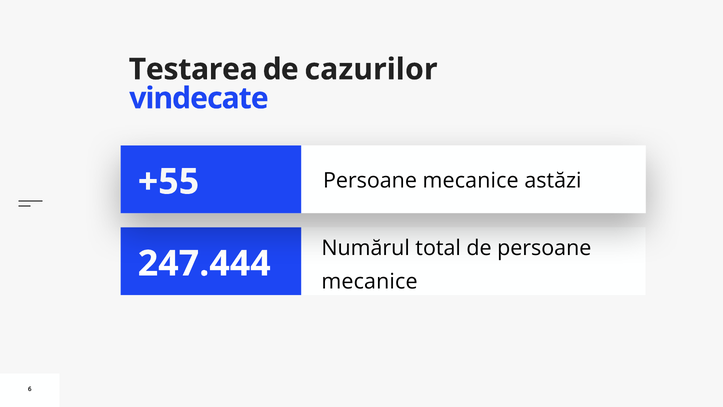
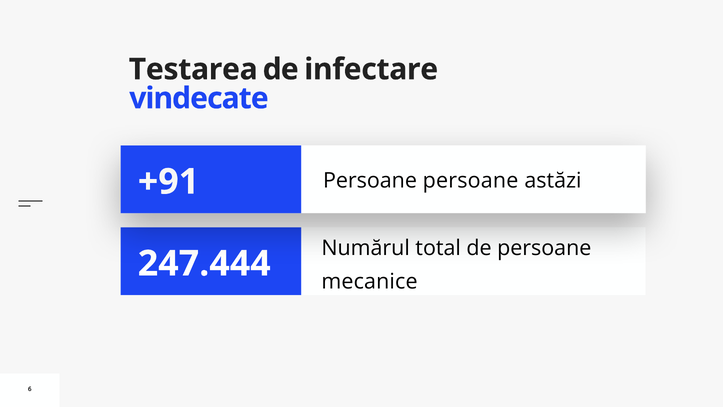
cazurilor: cazurilor -> infectare (371, 69)
+55: +55 -> +91 (168, 182)
mecanice: mecanice -> persoane (471, 181)
